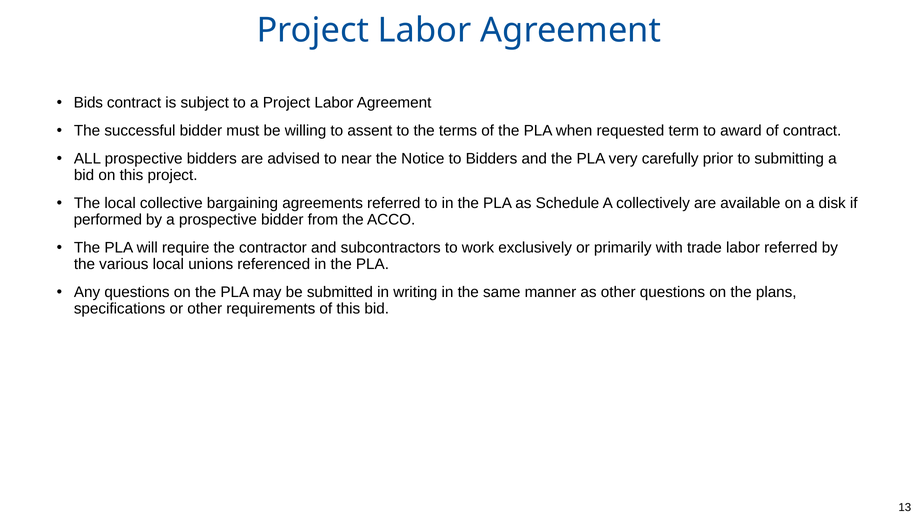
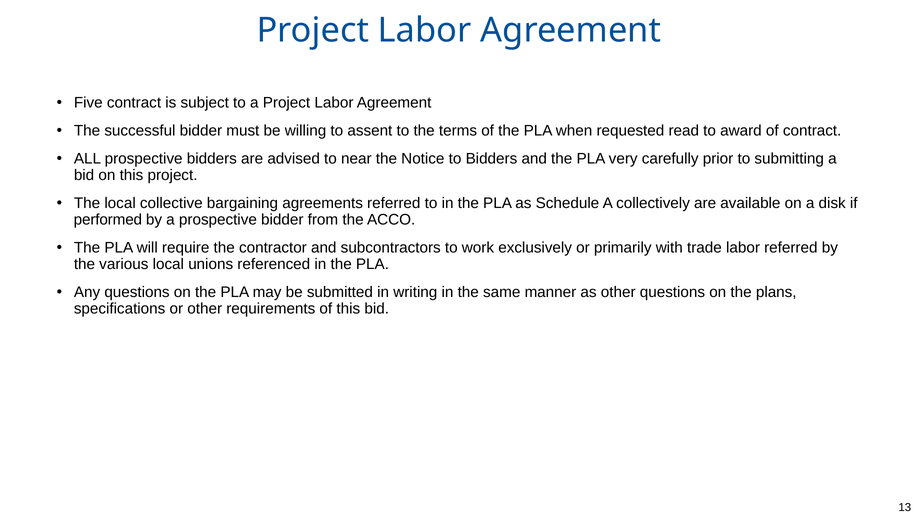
Bids: Bids -> Five (88, 103)
term: term -> read (684, 130)
